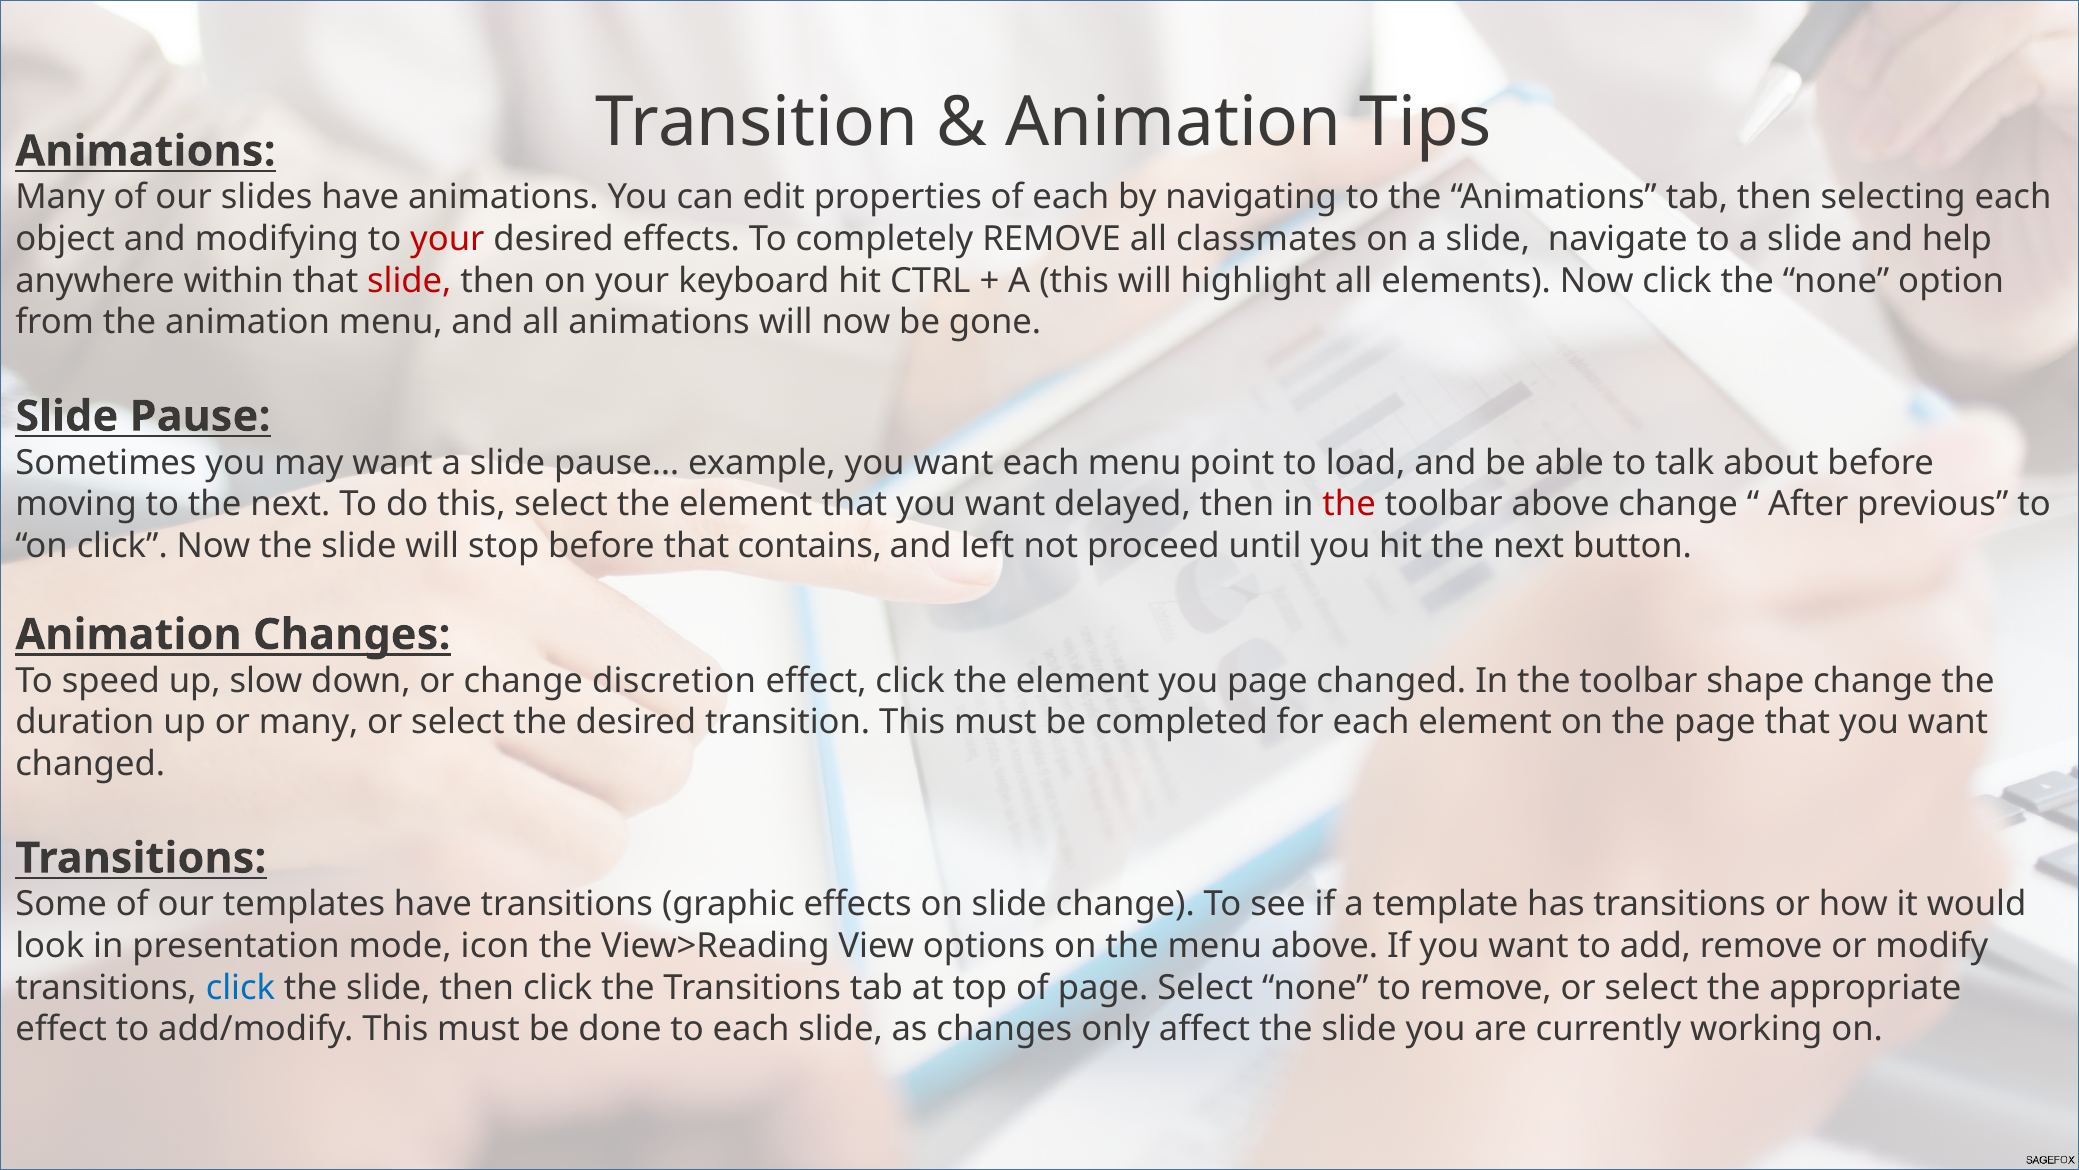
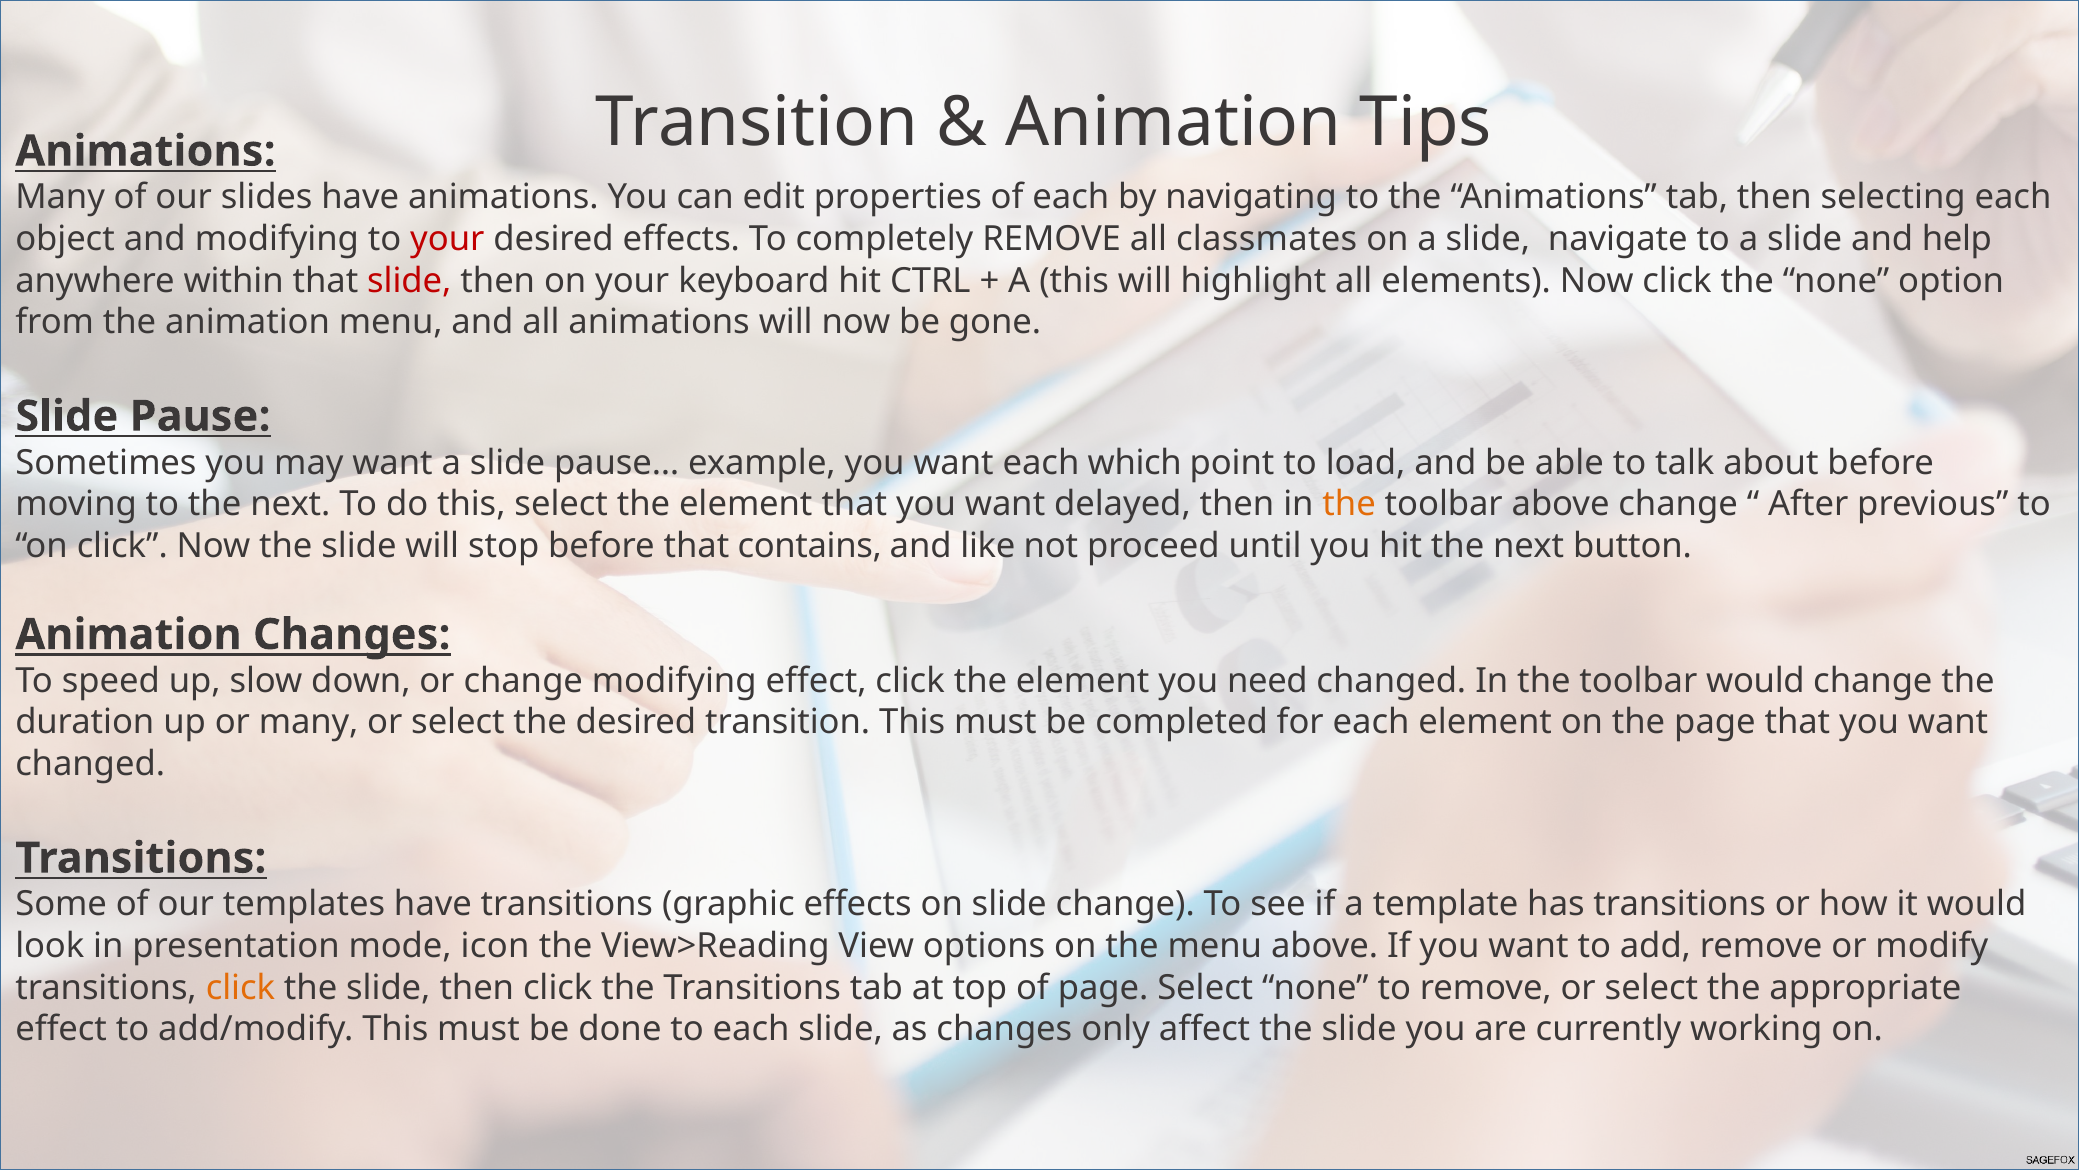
each menu: menu -> which (1135, 462)
the colour: red -> orange (1349, 504)
left: left -> like (988, 545)
change discretion: discretion -> modifying (674, 681)
you page: page -> need (1267, 681)
toolbar shape: shape -> would (1755, 681)
click colour: blue -> orange (240, 987)
